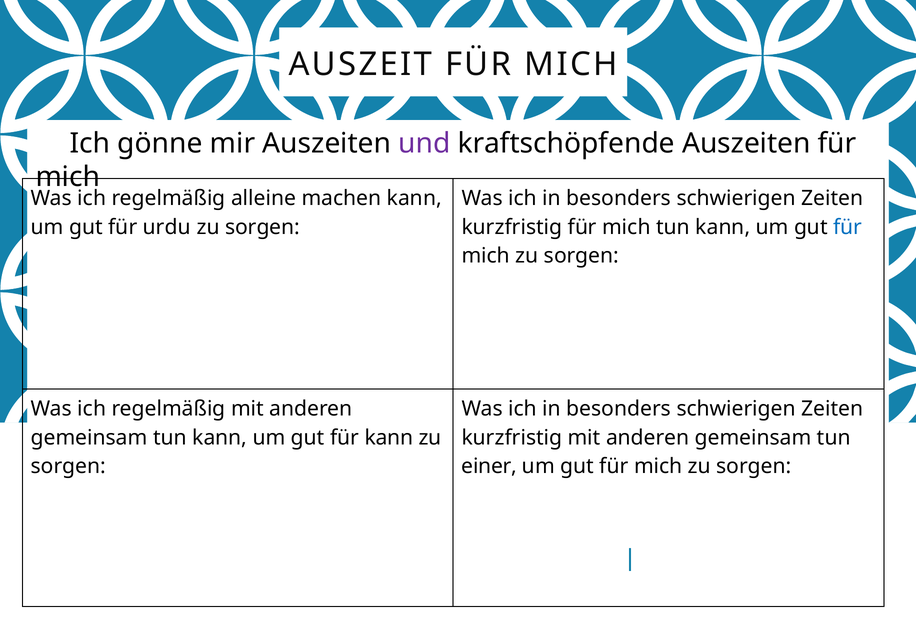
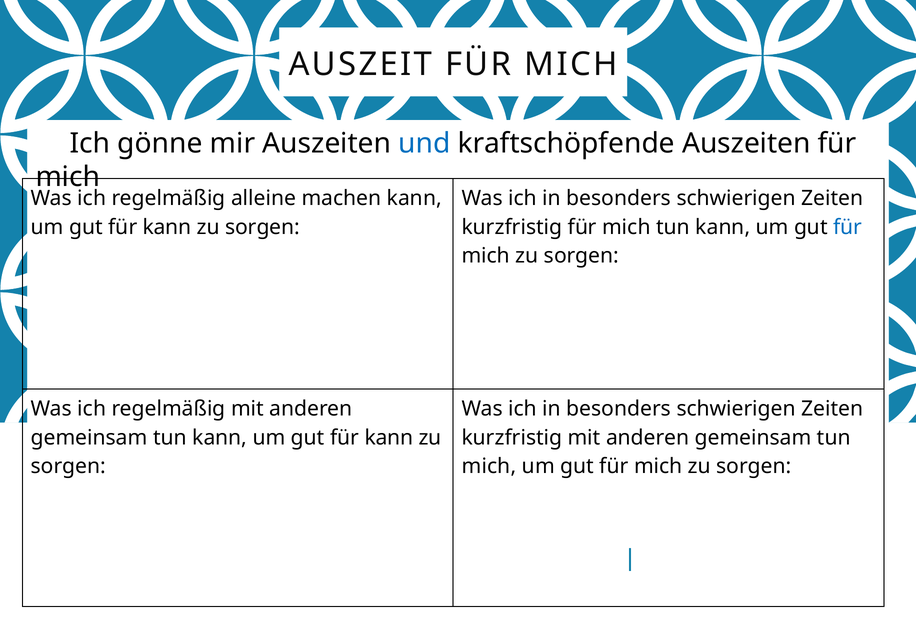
und colour: purple -> blue (425, 143)
urdu: urdu -> kann (167, 227)
einer: einer -> mich (489, 467)
